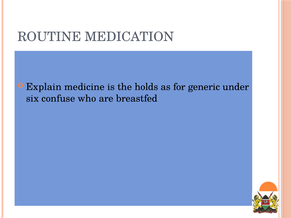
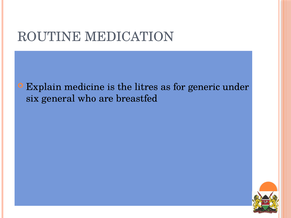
holds: holds -> litres (146, 87)
confuse: confuse -> general (58, 99)
